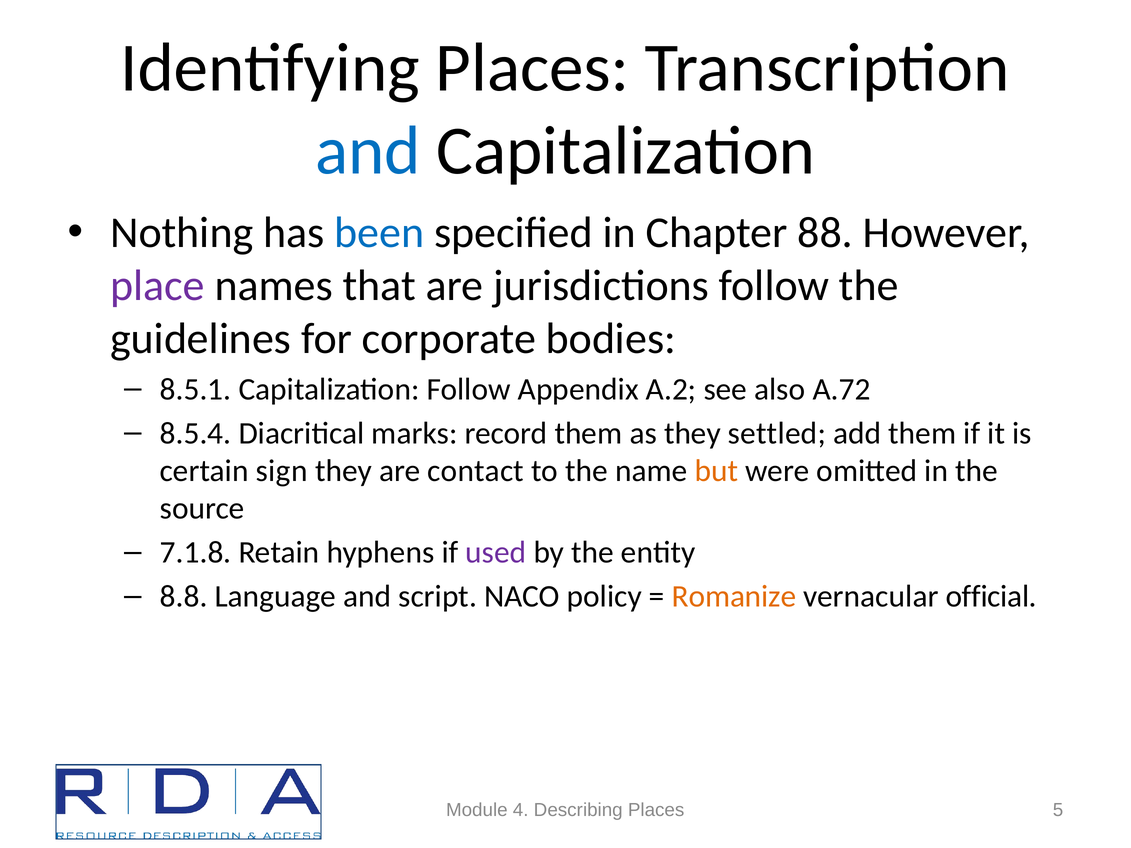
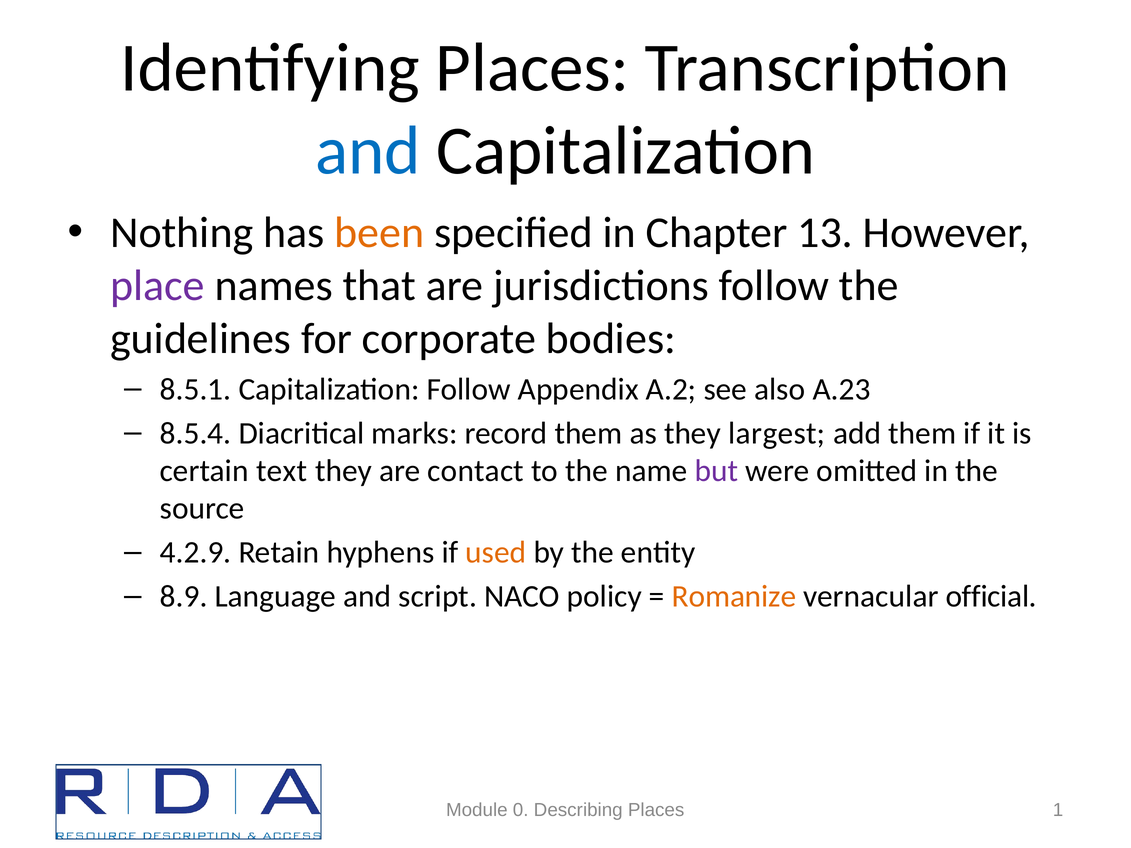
been colour: blue -> orange (379, 233)
88: 88 -> 13 (825, 233)
A.72: A.72 -> A.23 (842, 389)
settled: settled -> largest (777, 433)
sign: sign -> text (282, 471)
but colour: orange -> purple (716, 471)
7.1.8: 7.1.8 -> 4.2.9 (196, 553)
used colour: purple -> orange (496, 553)
8.8: 8.8 -> 8.9 (184, 597)
4: 4 -> 0 (521, 810)
5: 5 -> 1 (1058, 810)
